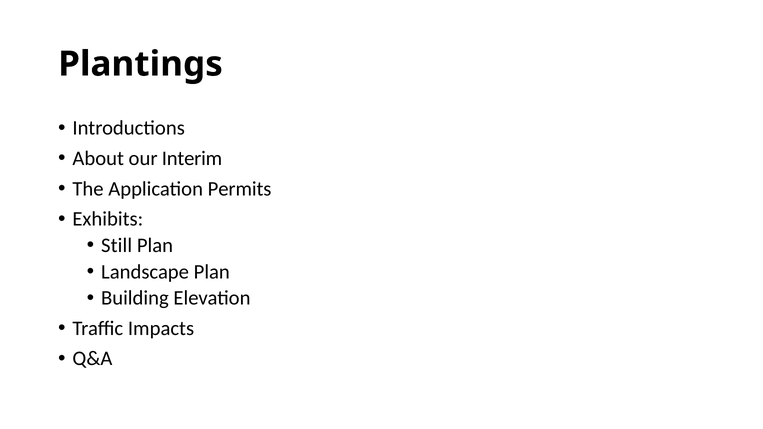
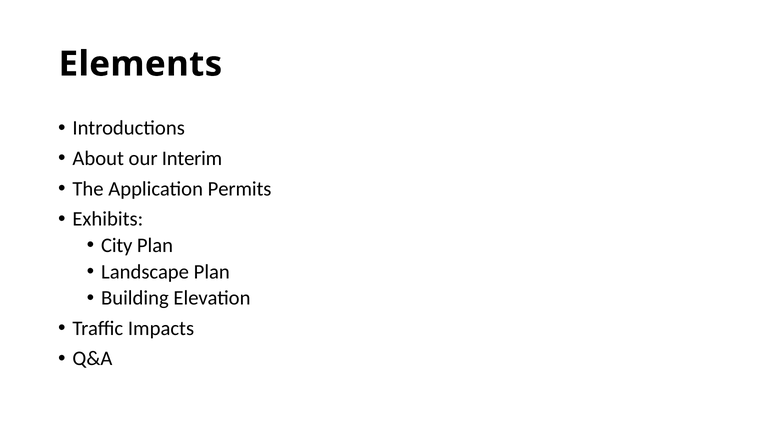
Plantings: Plantings -> Elements (140, 64)
Still: Still -> City (117, 245)
